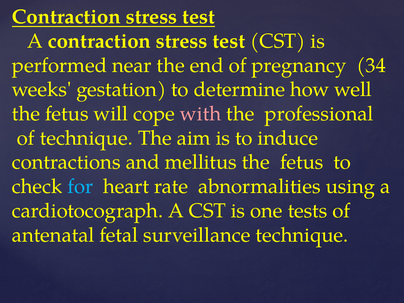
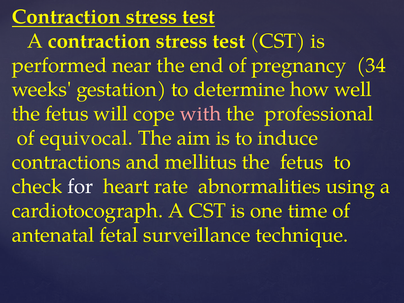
of technique: technique -> equivocal (86, 138)
for colour: light blue -> white (80, 187)
tests: tests -> time (308, 211)
